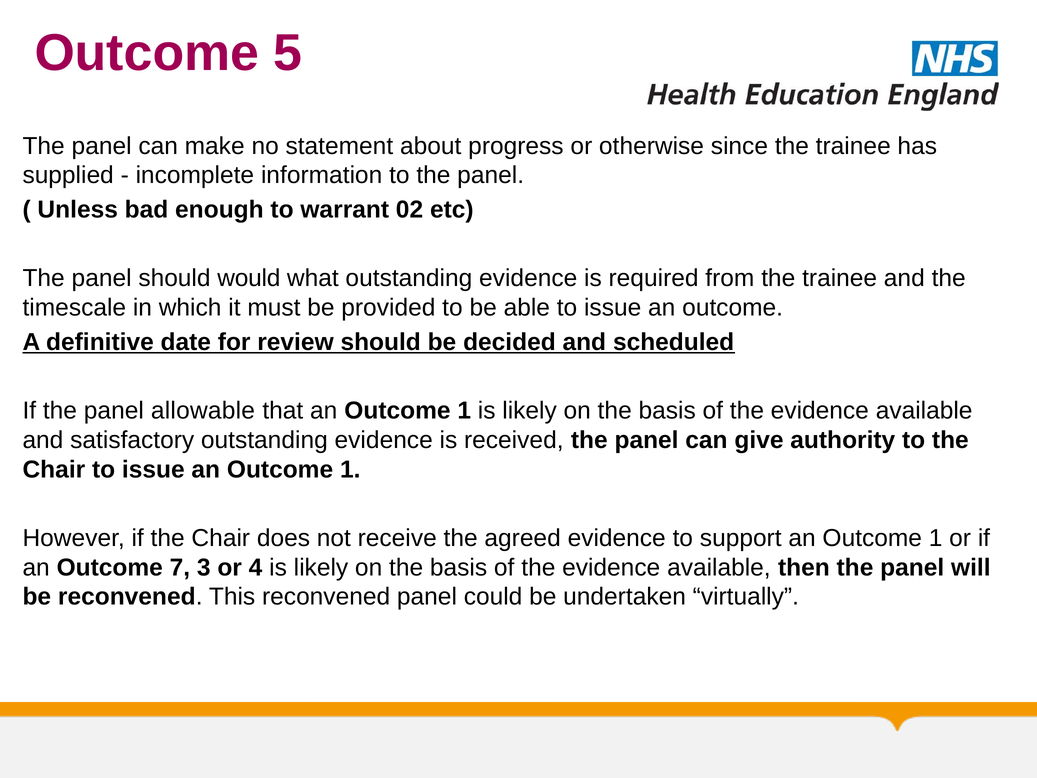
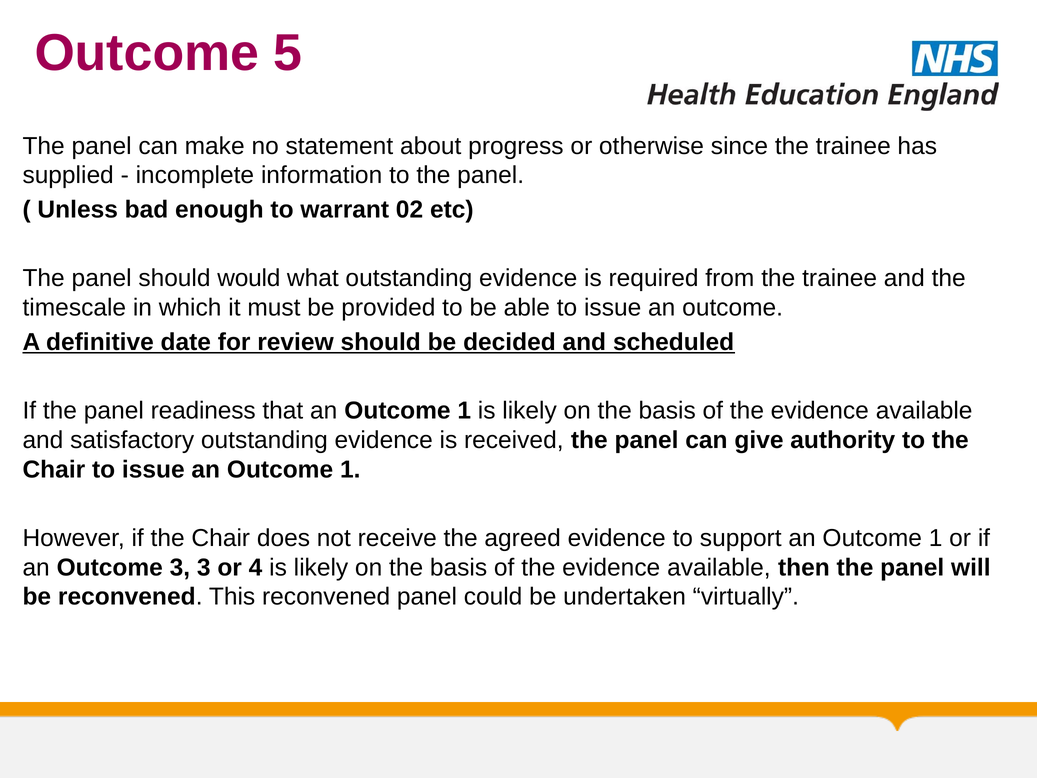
allowable: allowable -> readiness (203, 410)
Outcome 7: 7 -> 3 (180, 567)
